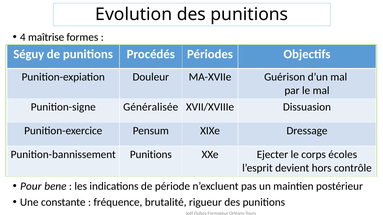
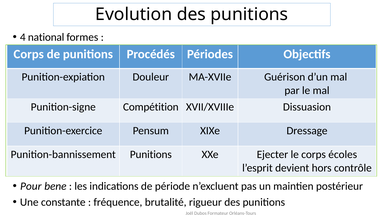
maîtrise: maîtrise -> national (46, 37)
Séguy: Séguy -> Corps (29, 54)
Généralisée: Généralisée -> Compétition (151, 107)
